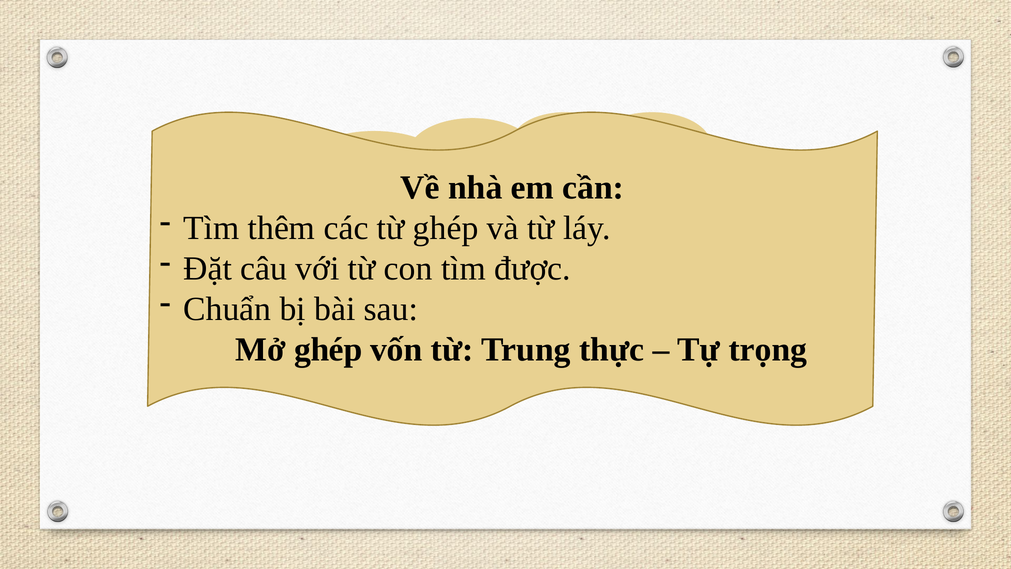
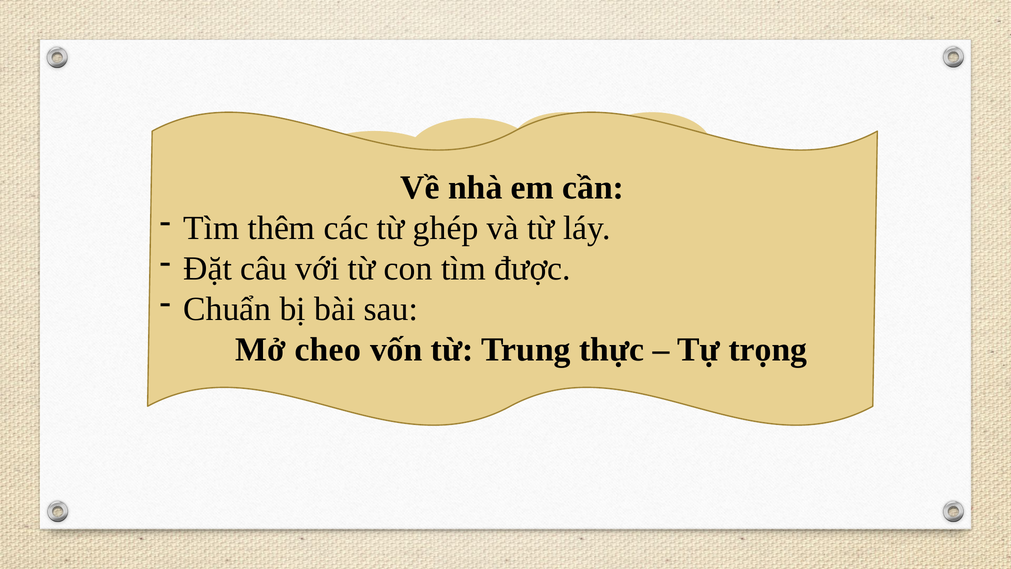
Mở ghép: ghép -> cheo (328, 349)
